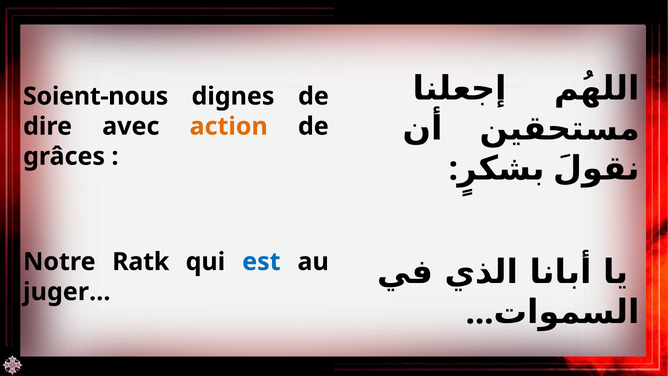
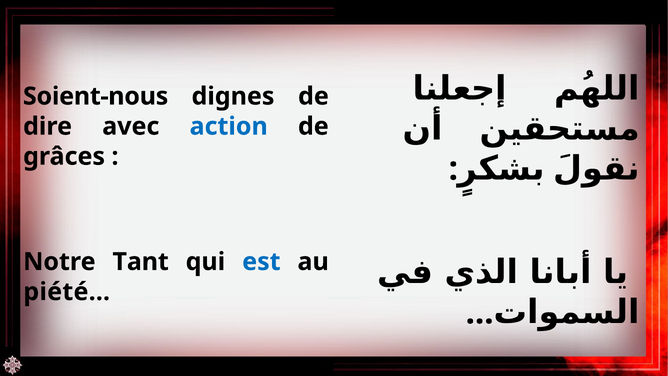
action colour: orange -> blue (229, 126)
Ratk: Ratk -> Tant (141, 262)
juger…: juger… -> piété… (67, 292)
